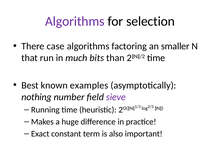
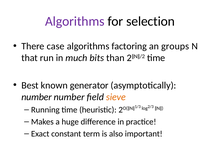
smaller: smaller -> groups (175, 46)
examples: examples -> generator (89, 85)
nothing: nothing -> number (37, 97)
sieve colour: purple -> orange (116, 97)
